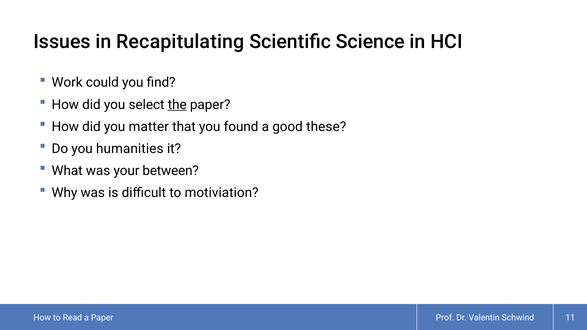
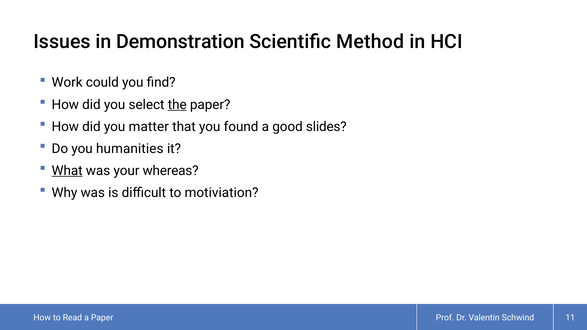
Recapitulating: Recapitulating -> Demonstration (180, 42)
Science: Science -> Method (370, 42)
these: these -> slides (326, 127)
What underline: none -> present (67, 171)
between: between -> whereas (171, 171)
